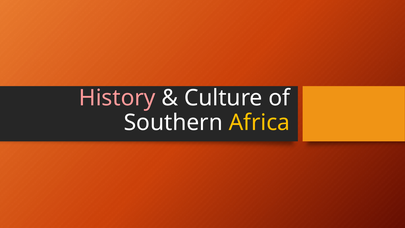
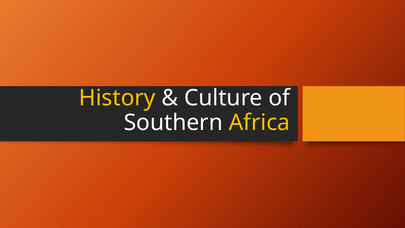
History colour: pink -> yellow (117, 98)
